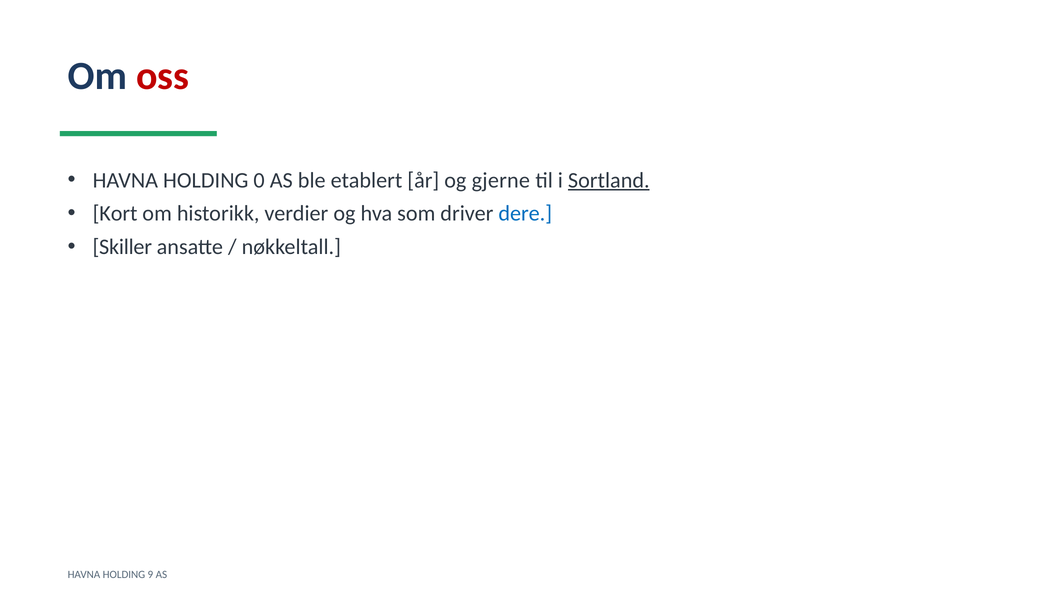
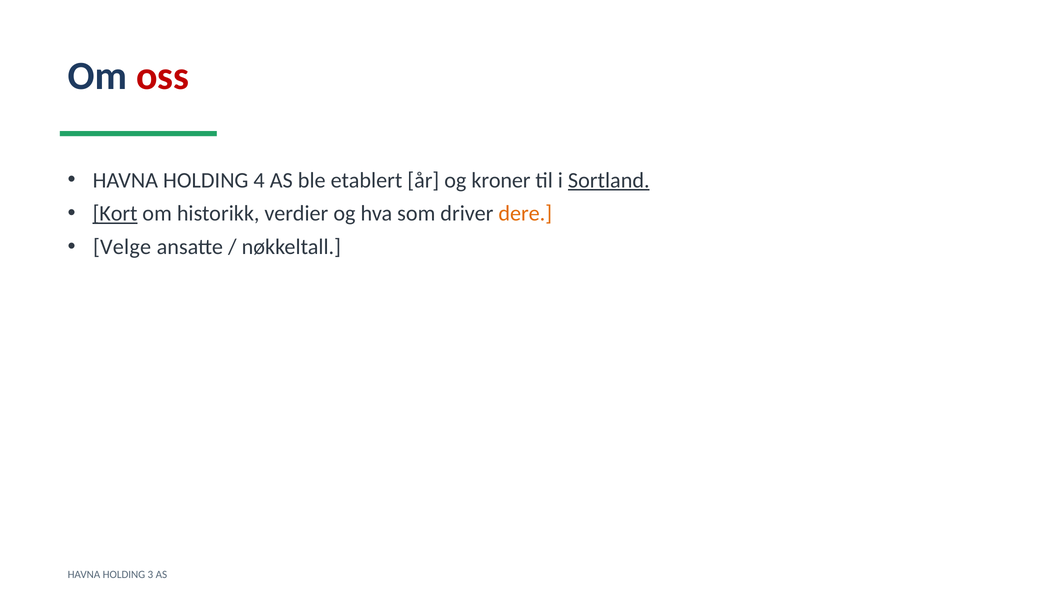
0: 0 -> 4 (259, 180)
gjerne: gjerne -> kroner (501, 180)
Kort underline: none -> present (115, 213)
dere colour: blue -> orange (525, 213)
Skiller: Skiller -> Velge (122, 247)
9: 9 -> 3 (150, 574)
